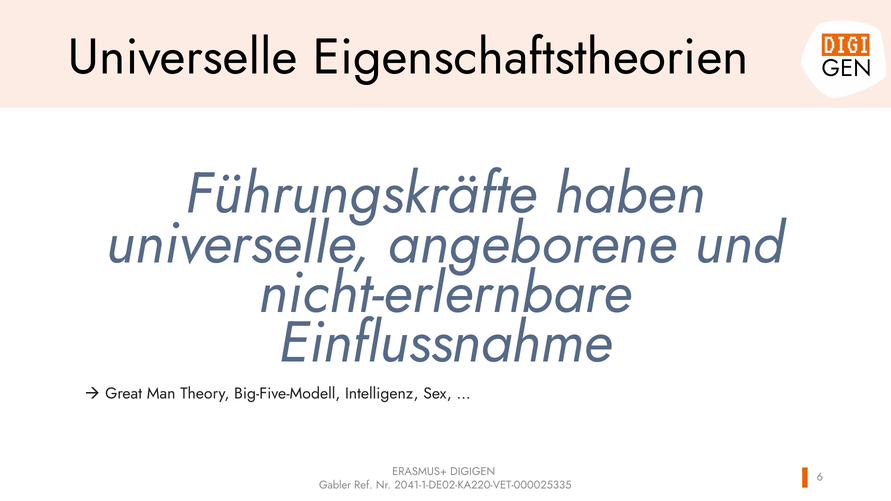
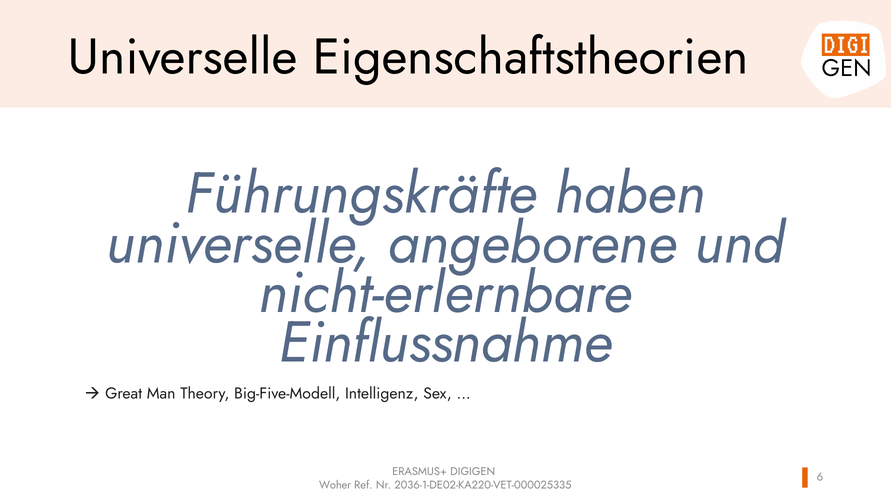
Gabler: Gabler -> Woher (335, 485)
2041-1-DE02-KA220-VET-000025335: 2041-1-DE02-KA220-VET-000025335 -> 2036-1-DE02-KA220-VET-000025335 (483, 485)
